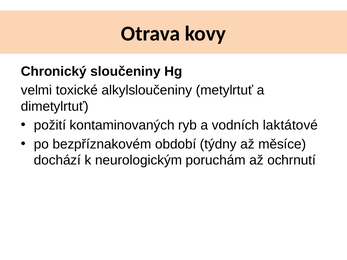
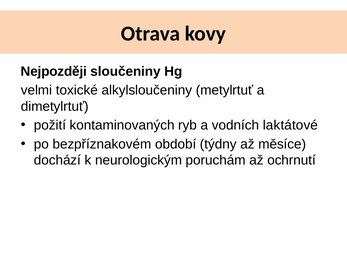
Chronický: Chronický -> Nejpozději (54, 71)
